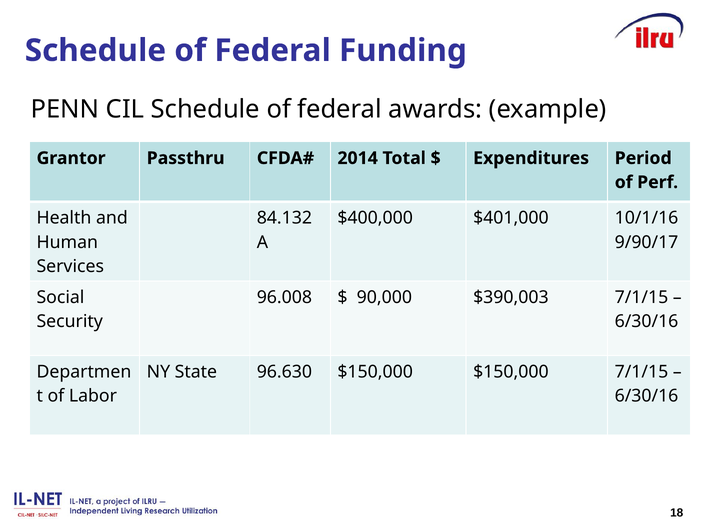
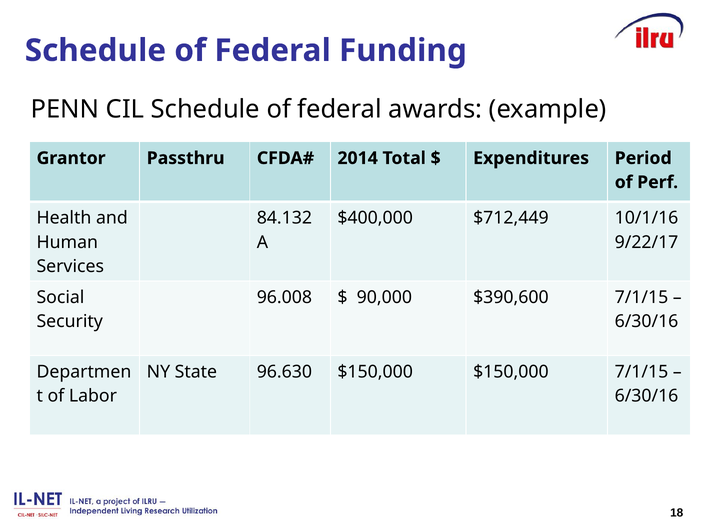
$401,000: $401,000 -> $712,449 (511, 218)
9/90/17: 9/90/17 -> 9/22/17 (647, 242)
$390,003: $390,003 -> $390,600 (511, 298)
